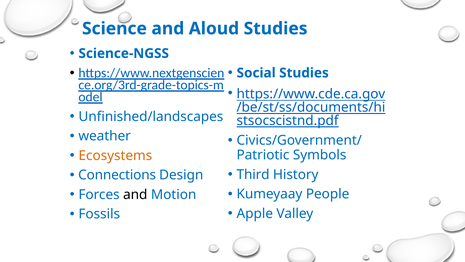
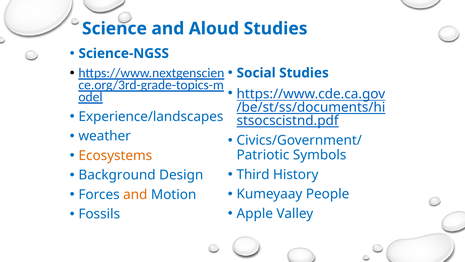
Unfinished/landscapes: Unfinished/landscapes -> Experience/landscapes (151, 116)
Connections: Connections -> Background (117, 175)
and colour: black -> orange (135, 194)
